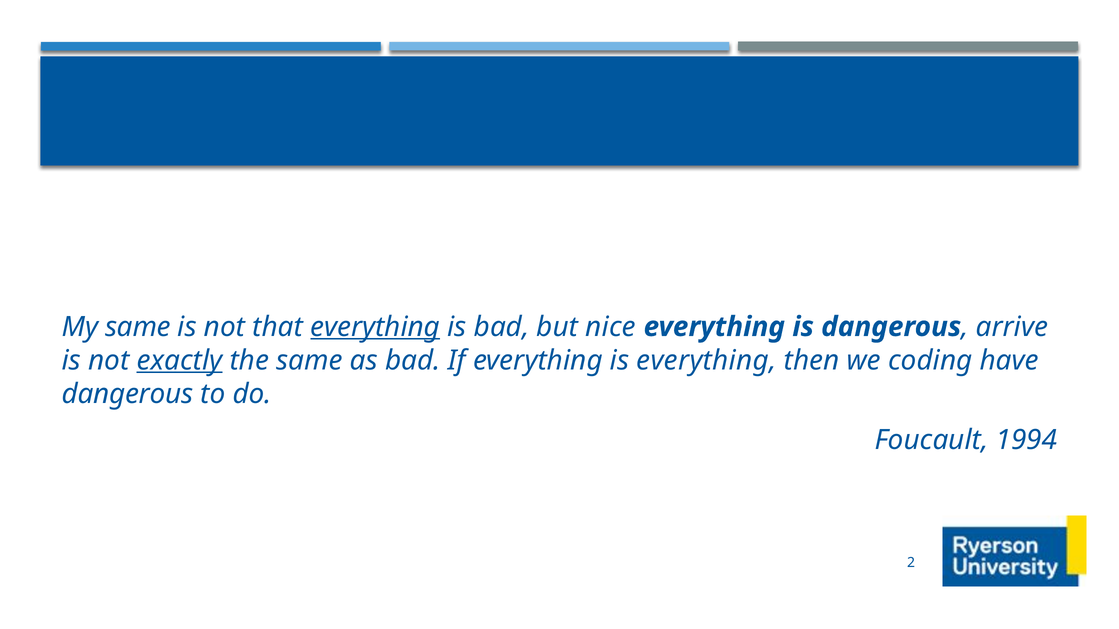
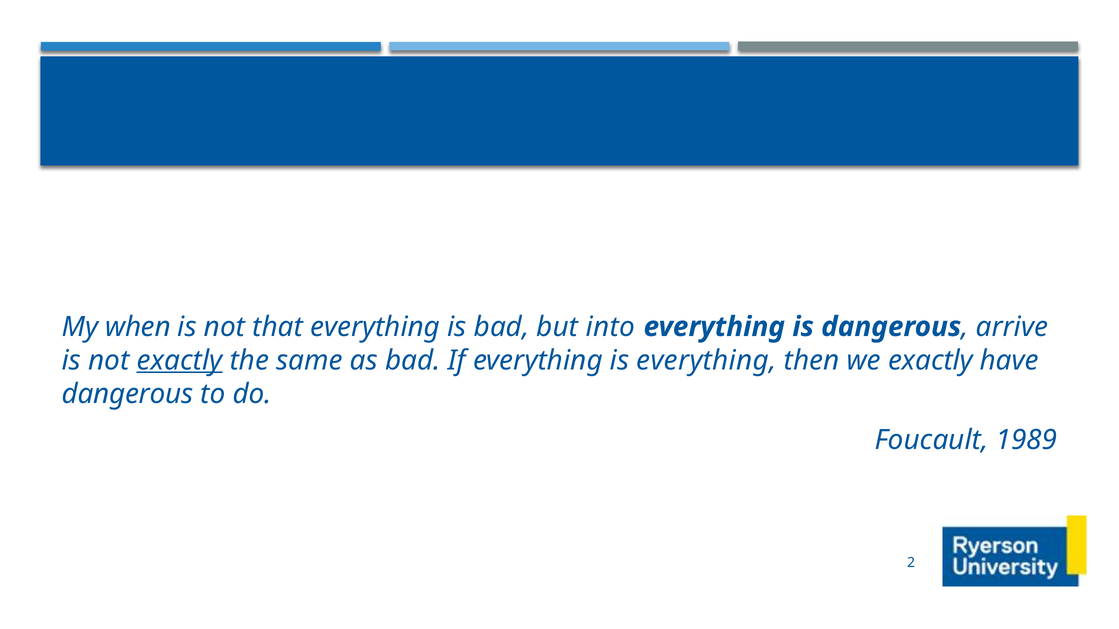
My same: same -> when (138, 327)
everything underline: present -> none (375, 327)
nice: nice -> into (611, 327)
we coding: coding -> exactly (930, 361)
1994: 1994 -> 1989 (1026, 440)
